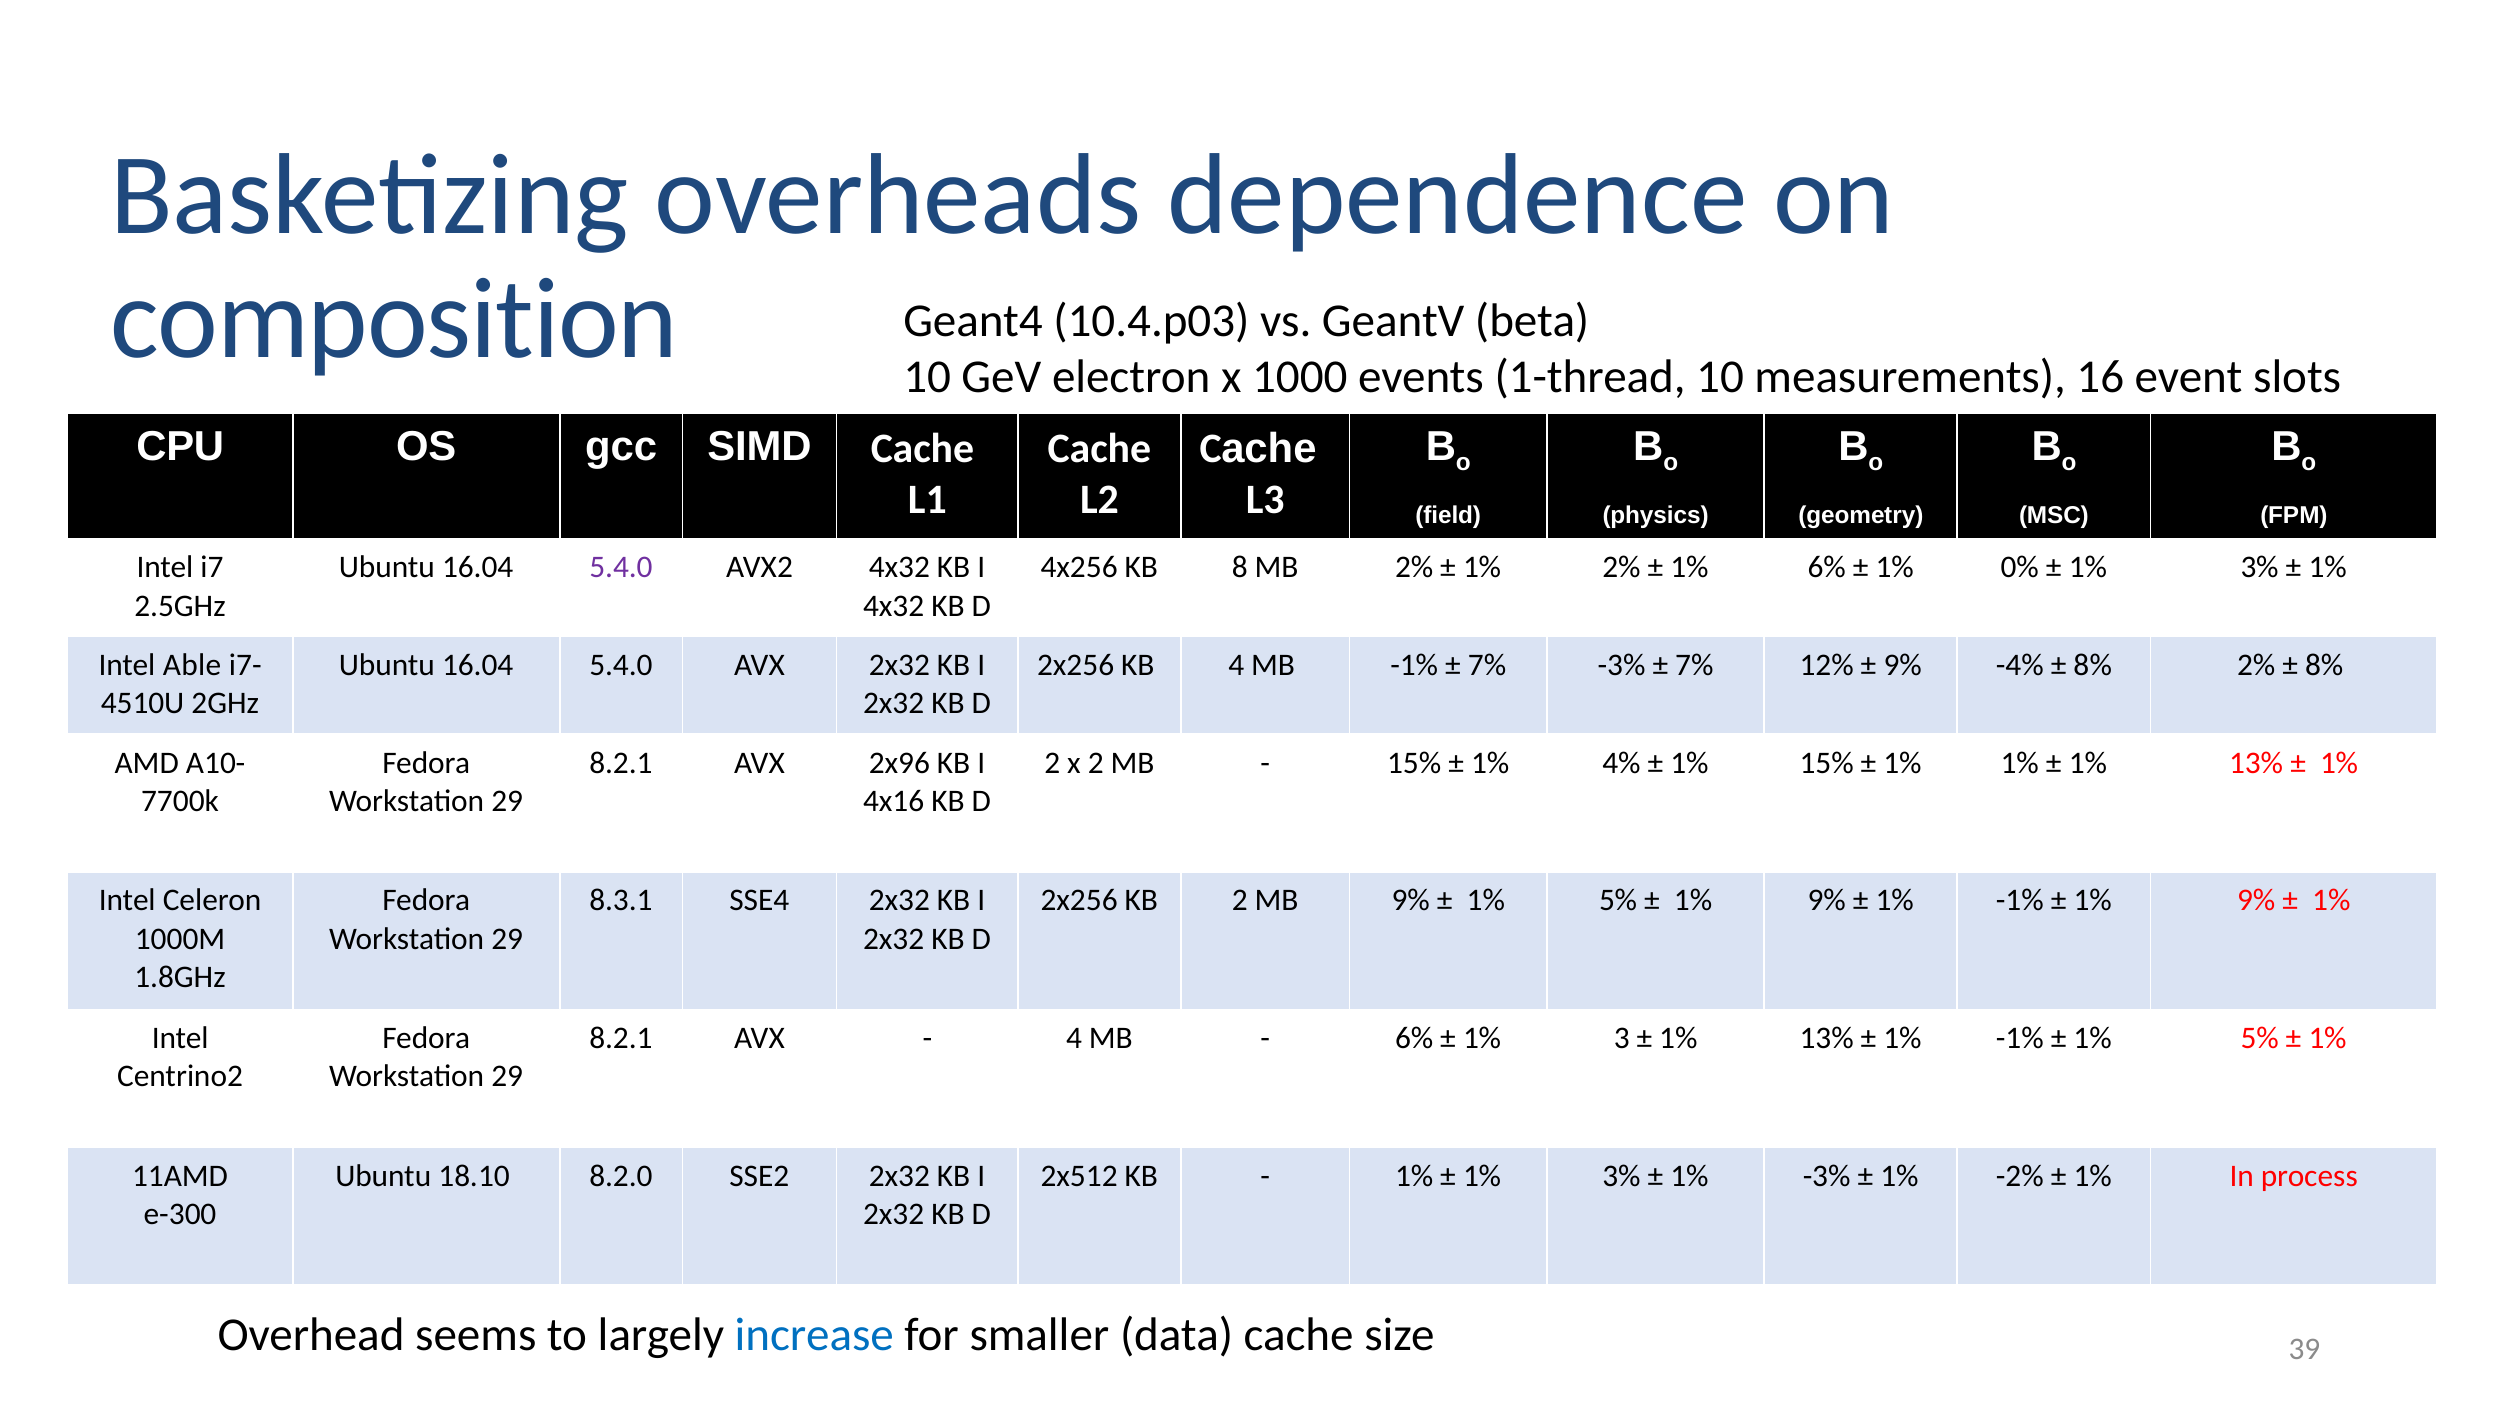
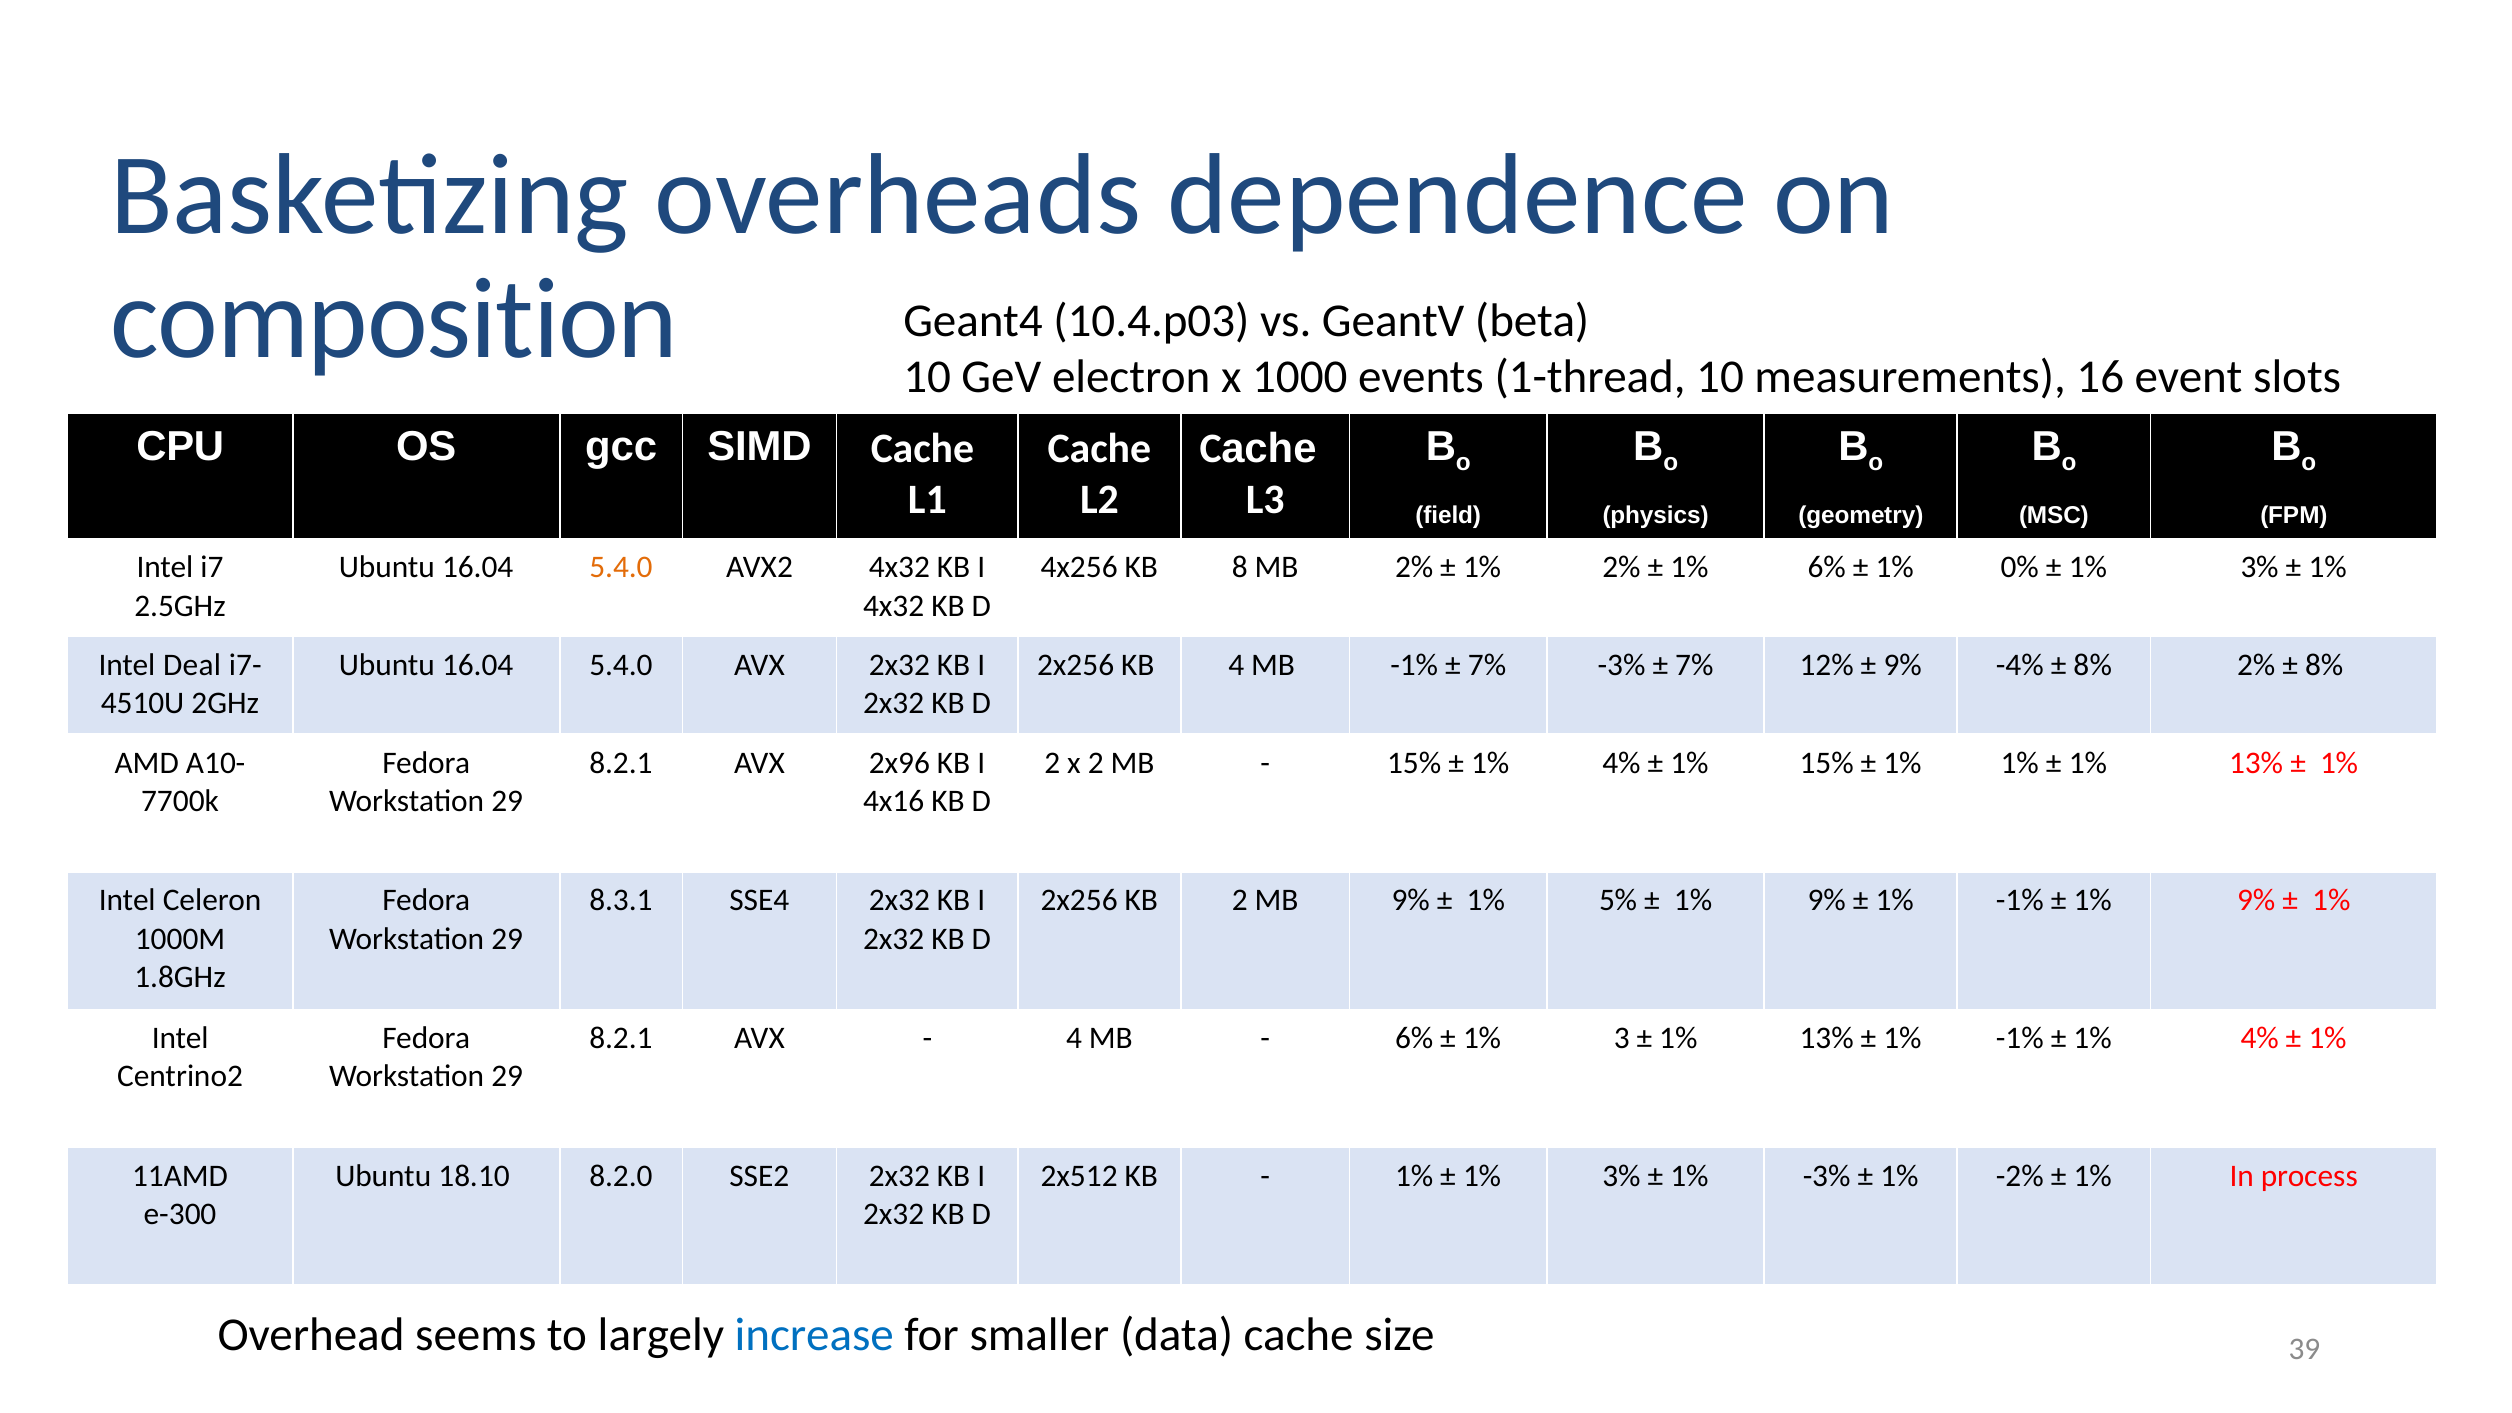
5.4.0 colour: purple -> orange (621, 567)
Able: Able -> Deal (192, 665)
5%: 5% -> 4% (2260, 1038)
